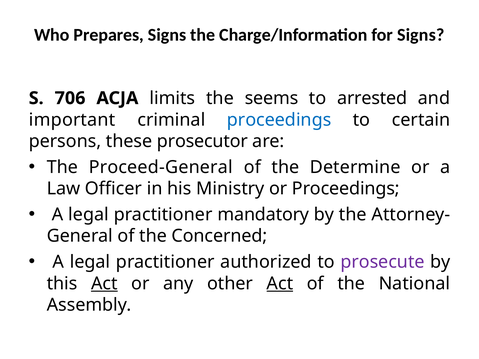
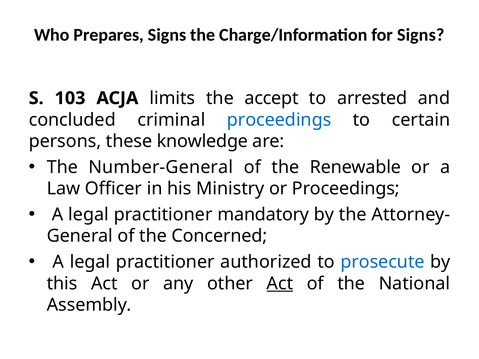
706: 706 -> 103 (70, 98)
seems: seems -> accept (272, 98)
important: important -> concluded (72, 120)
prosecutor: prosecutor -> knowledge (202, 141)
Proceed-General: Proceed-General -> Number-General (161, 167)
Determine: Determine -> Renewable (355, 167)
prosecute colour: purple -> blue (383, 262)
Act underline: present -> none (104, 284)
